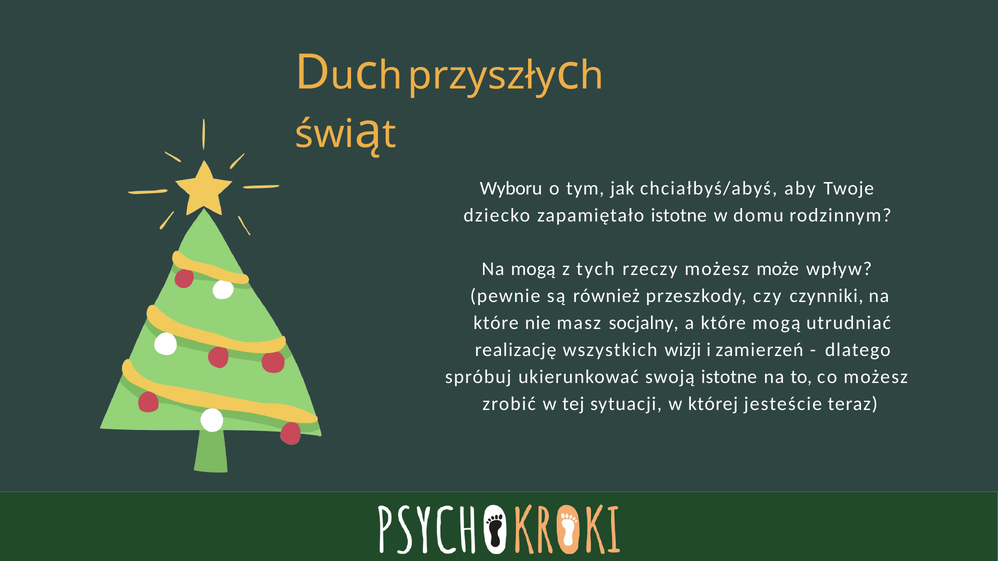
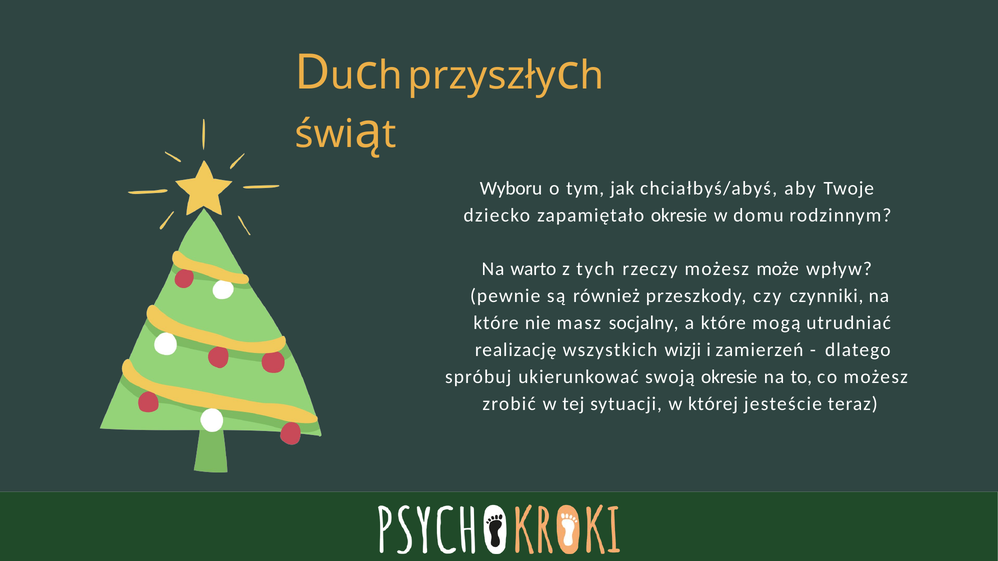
zapamiętało istotne: istotne -> okresie (679, 216)
Na mogą: mogą -> warto (533, 269)
swoją istotne: istotne -> okresie (729, 377)
